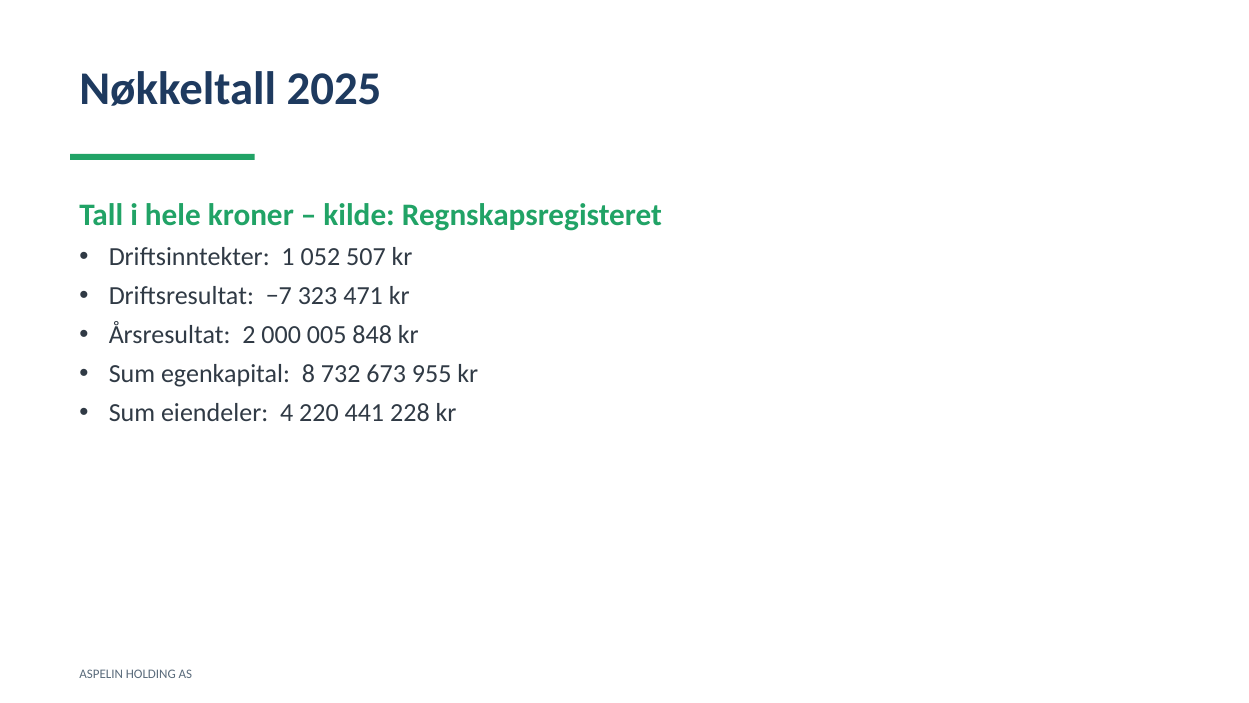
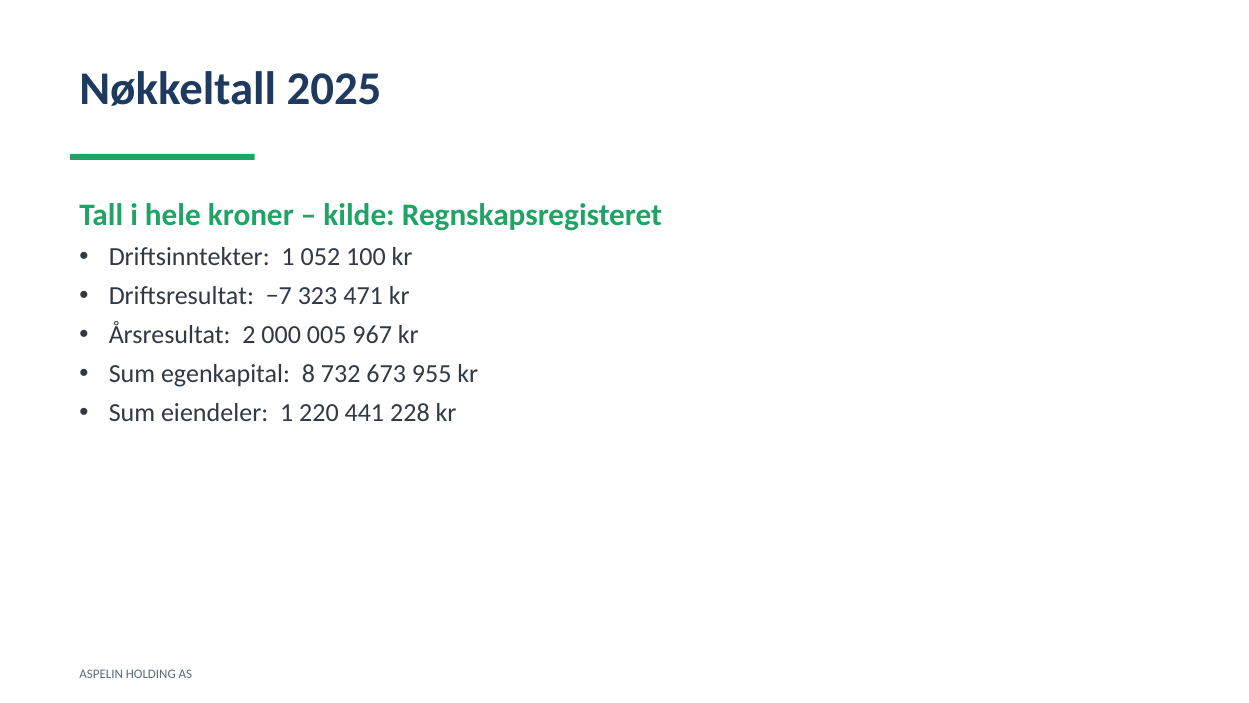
507: 507 -> 100 (366, 257)
848: 848 -> 967 (372, 335)
eiendeler 4: 4 -> 1 (287, 413)
